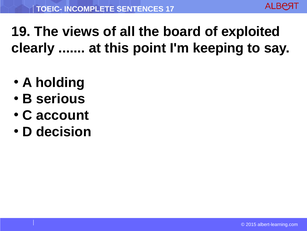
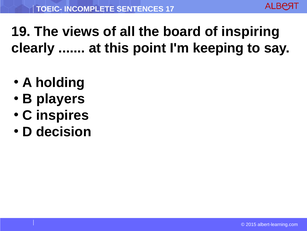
exploited: exploited -> inspiring (251, 31)
serious: serious -> players (61, 99)
account: account -> inspires (63, 115)
